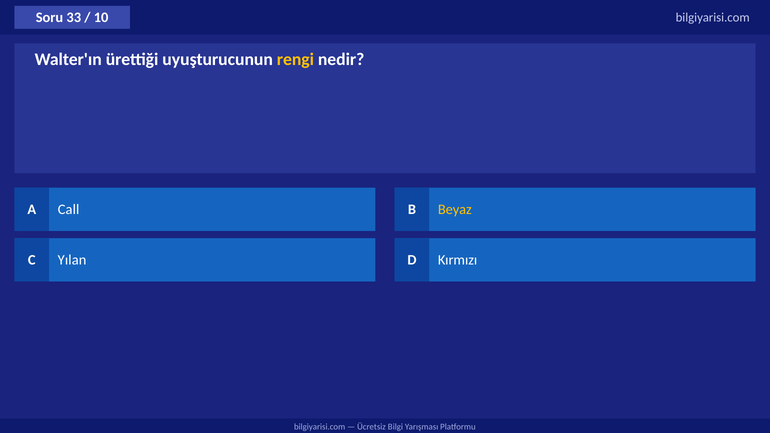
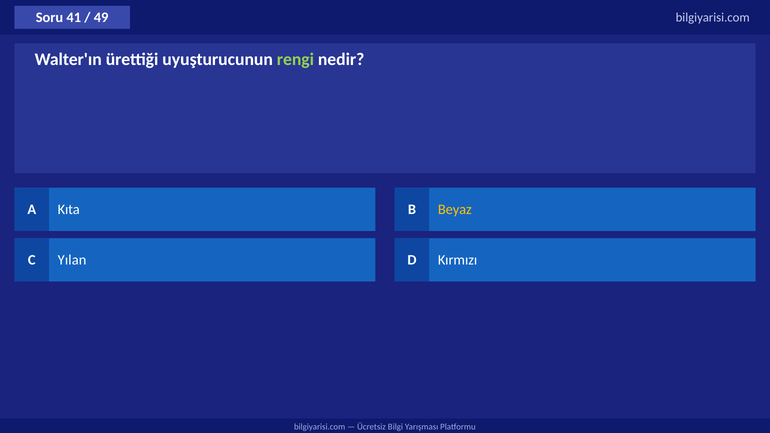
33: 33 -> 41 (74, 18)
10: 10 -> 49 (101, 18)
rengi colour: yellow -> light green (295, 59)
Call: Call -> Kıta (69, 210)
